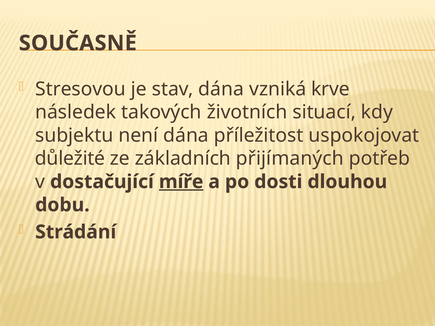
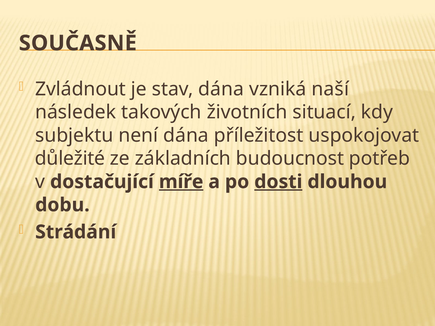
Stresovou: Stresovou -> Zvládnout (81, 89)
krve: krve -> naší (330, 89)
přijímaných: přijímaných -> budoucnost (290, 159)
dosti underline: none -> present (278, 182)
